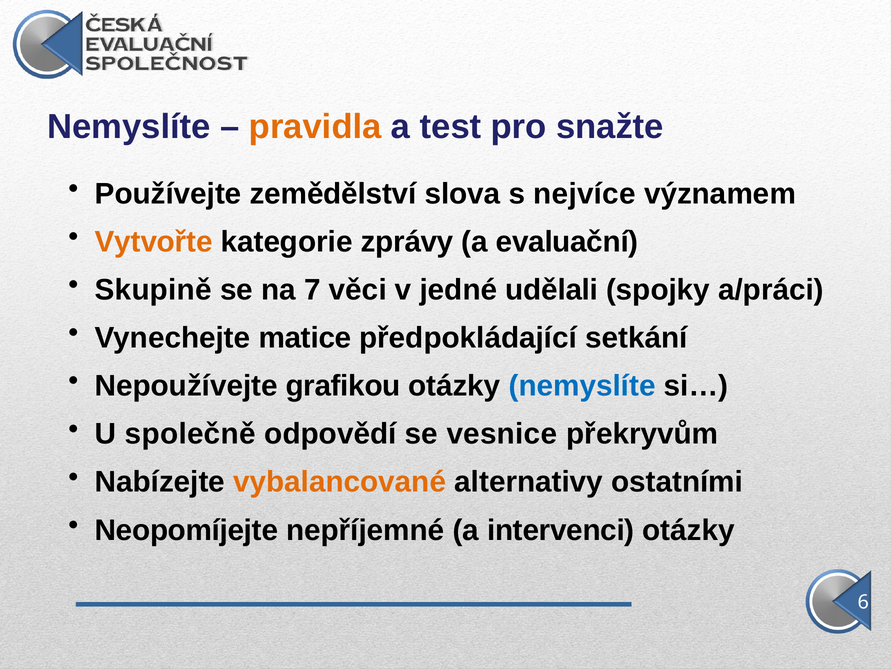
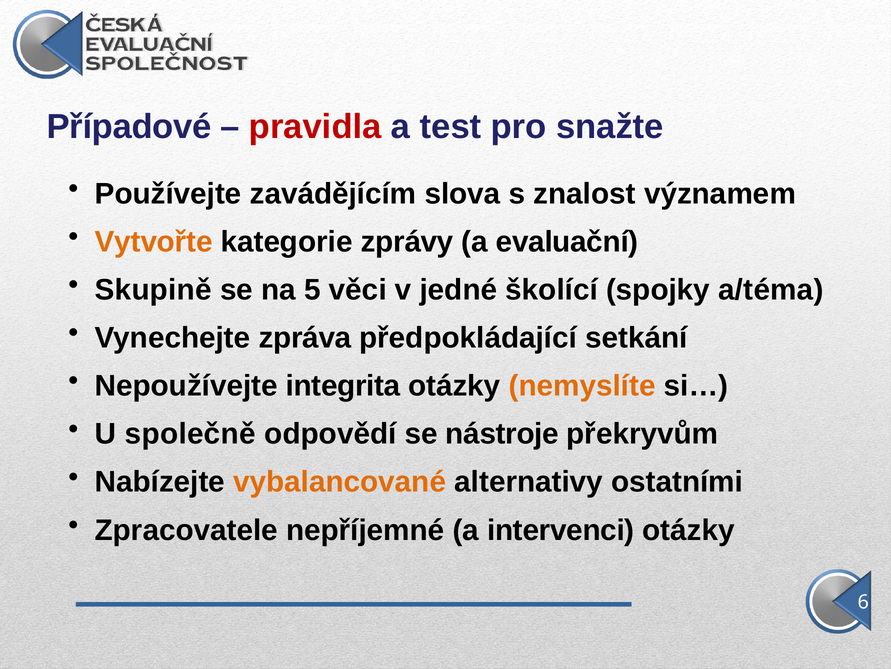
Nemyslíte: Nemyslíte -> Případové (129, 127)
pravidla colour: orange -> red (315, 127)
zemědělství: zemědělství -> zavádějícím (333, 193)
nejvíce: nejvíce -> znalost (585, 193)
7: 7 -> 5 (312, 290)
udělali: udělali -> školící (552, 290)
a/práci: a/práci -> a/téma (771, 290)
matice: matice -> zpráva (305, 338)
grafikou: grafikou -> integrita (343, 386)
nemyslíte colour: blue -> orange (582, 386)
vesnice: vesnice -> nástroje (502, 434)
Neopomíjejte: Neopomíjejte -> Zpracovatele (186, 530)
